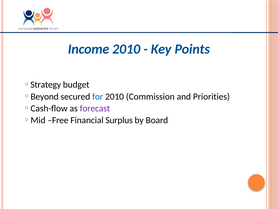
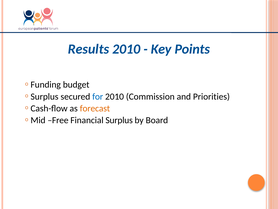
Income: Income -> Results (88, 49)
Strategy: Strategy -> Funding (46, 84)
Beyond: Beyond -> Surplus (45, 96)
forecast colour: purple -> orange (95, 108)
